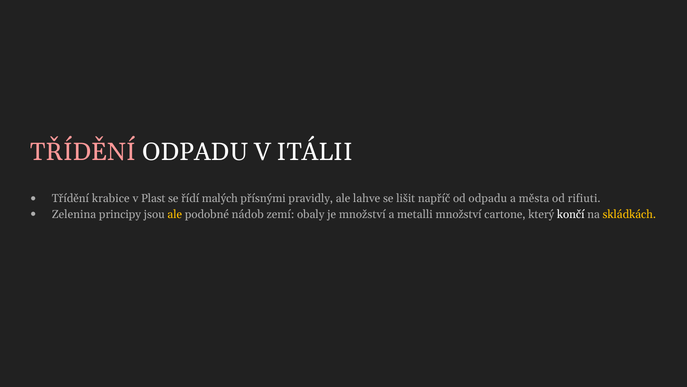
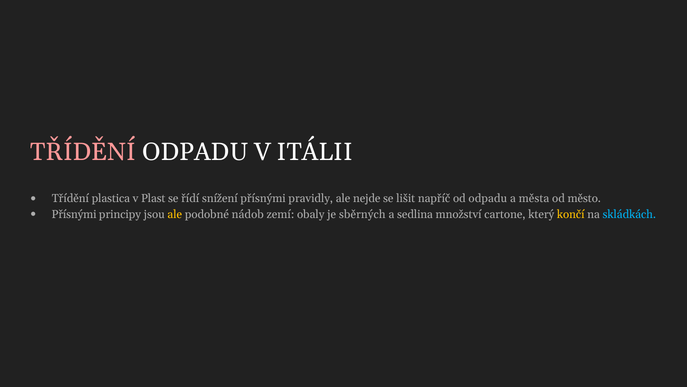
krabice: krabice -> plastica (111, 198)
malých: malých -> snížení (220, 198)
lahve: lahve -> nejde (367, 198)
rifiuti: rifiuti -> město (584, 198)
Zelenina: Zelenina -> Přísnými (74, 214)
je množství: množství -> sběrných (362, 214)
metalli: metalli -> sedlina (415, 214)
končí colour: white -> yellow (571, 214)
skládkách colour: yellow -> light blue (629, 214)
